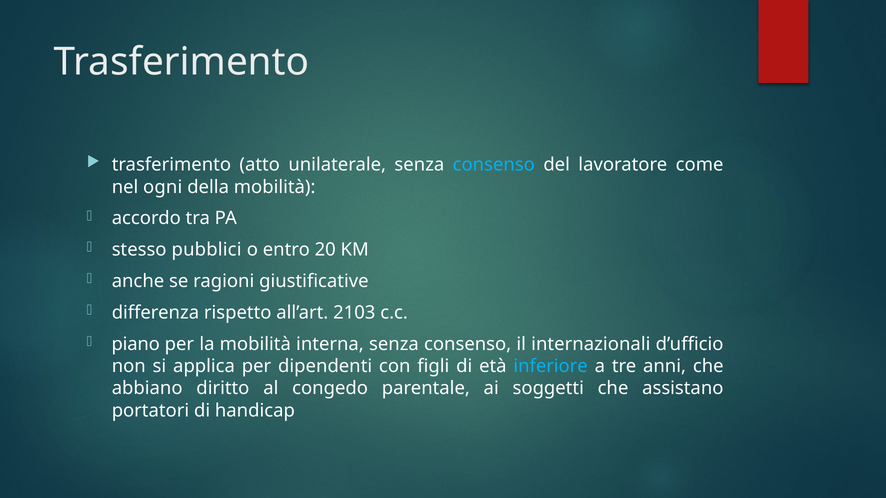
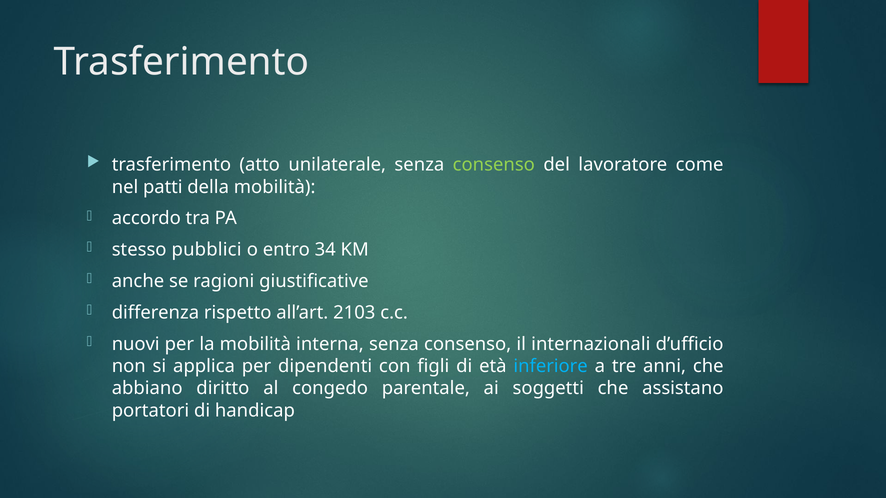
consenso colour: light blue -> light green (494, 165)
ogni: ogni -> patti (163, 187)
20: 20 -> 34 (325, 250)
piano: piano -> nuovi (136, 344)
